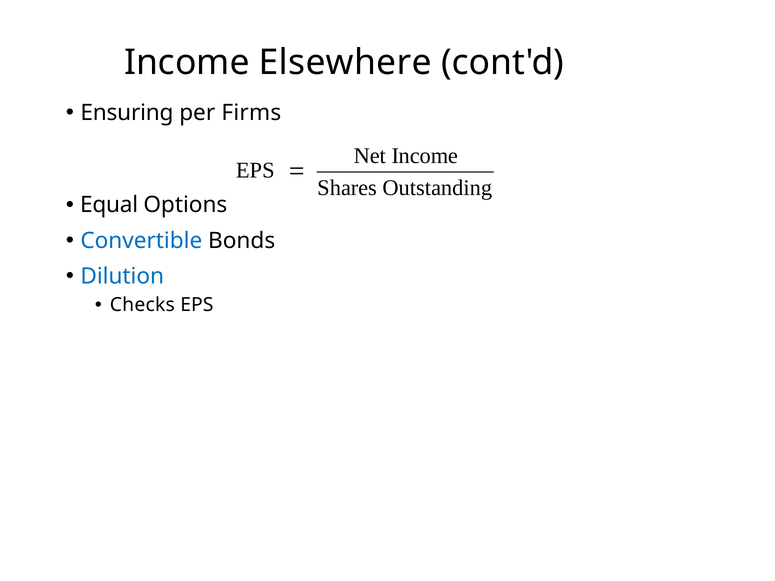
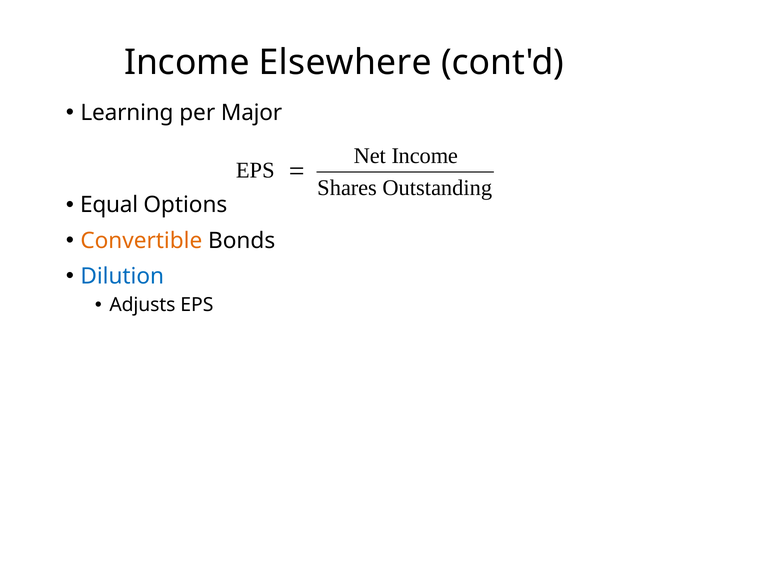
Ensuring: Ensuring -> Learning (127, 113)
Firms: Firms -> Major (252, 113)
Convertible colour: blue -> orange (141, 241)
Checks: Checks -> Adjusts (142, 305)
